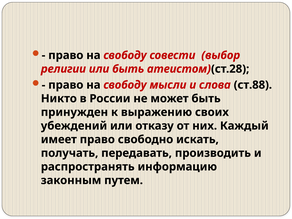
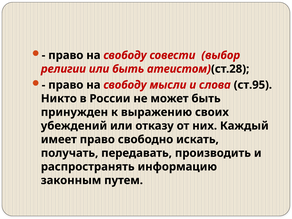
ст.88: ст.88 -> ст.95 (253, 85)
